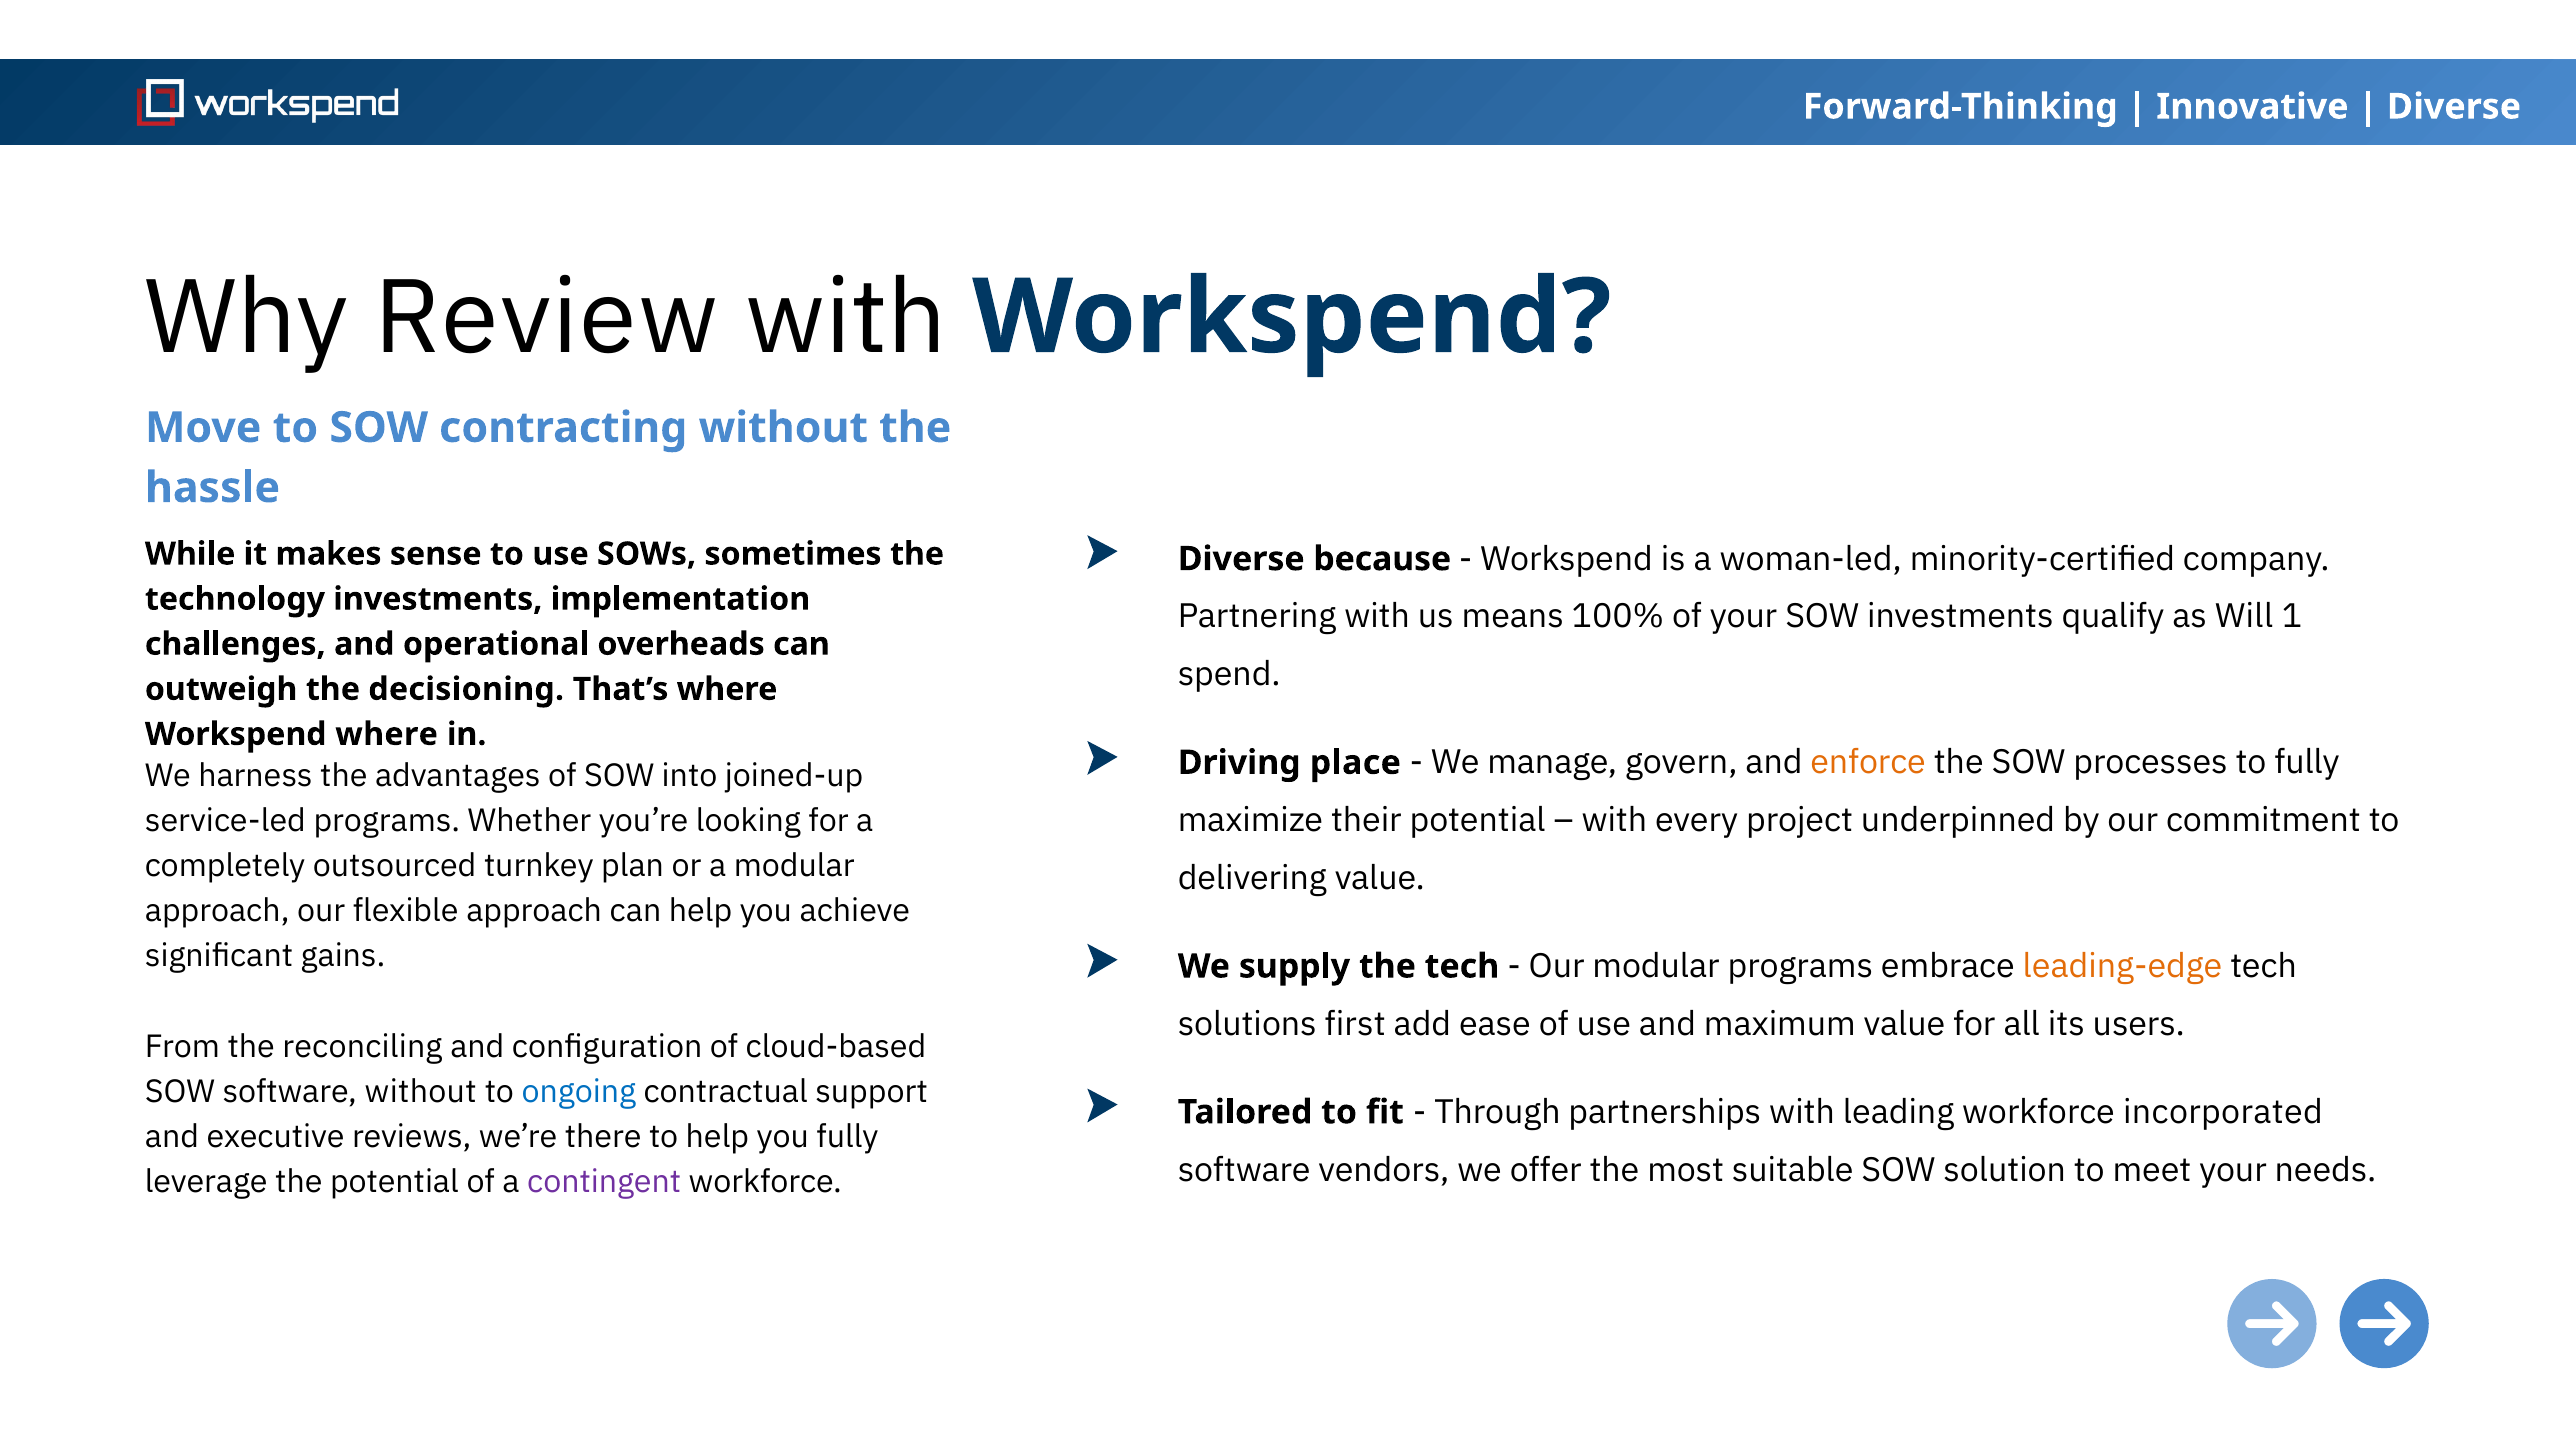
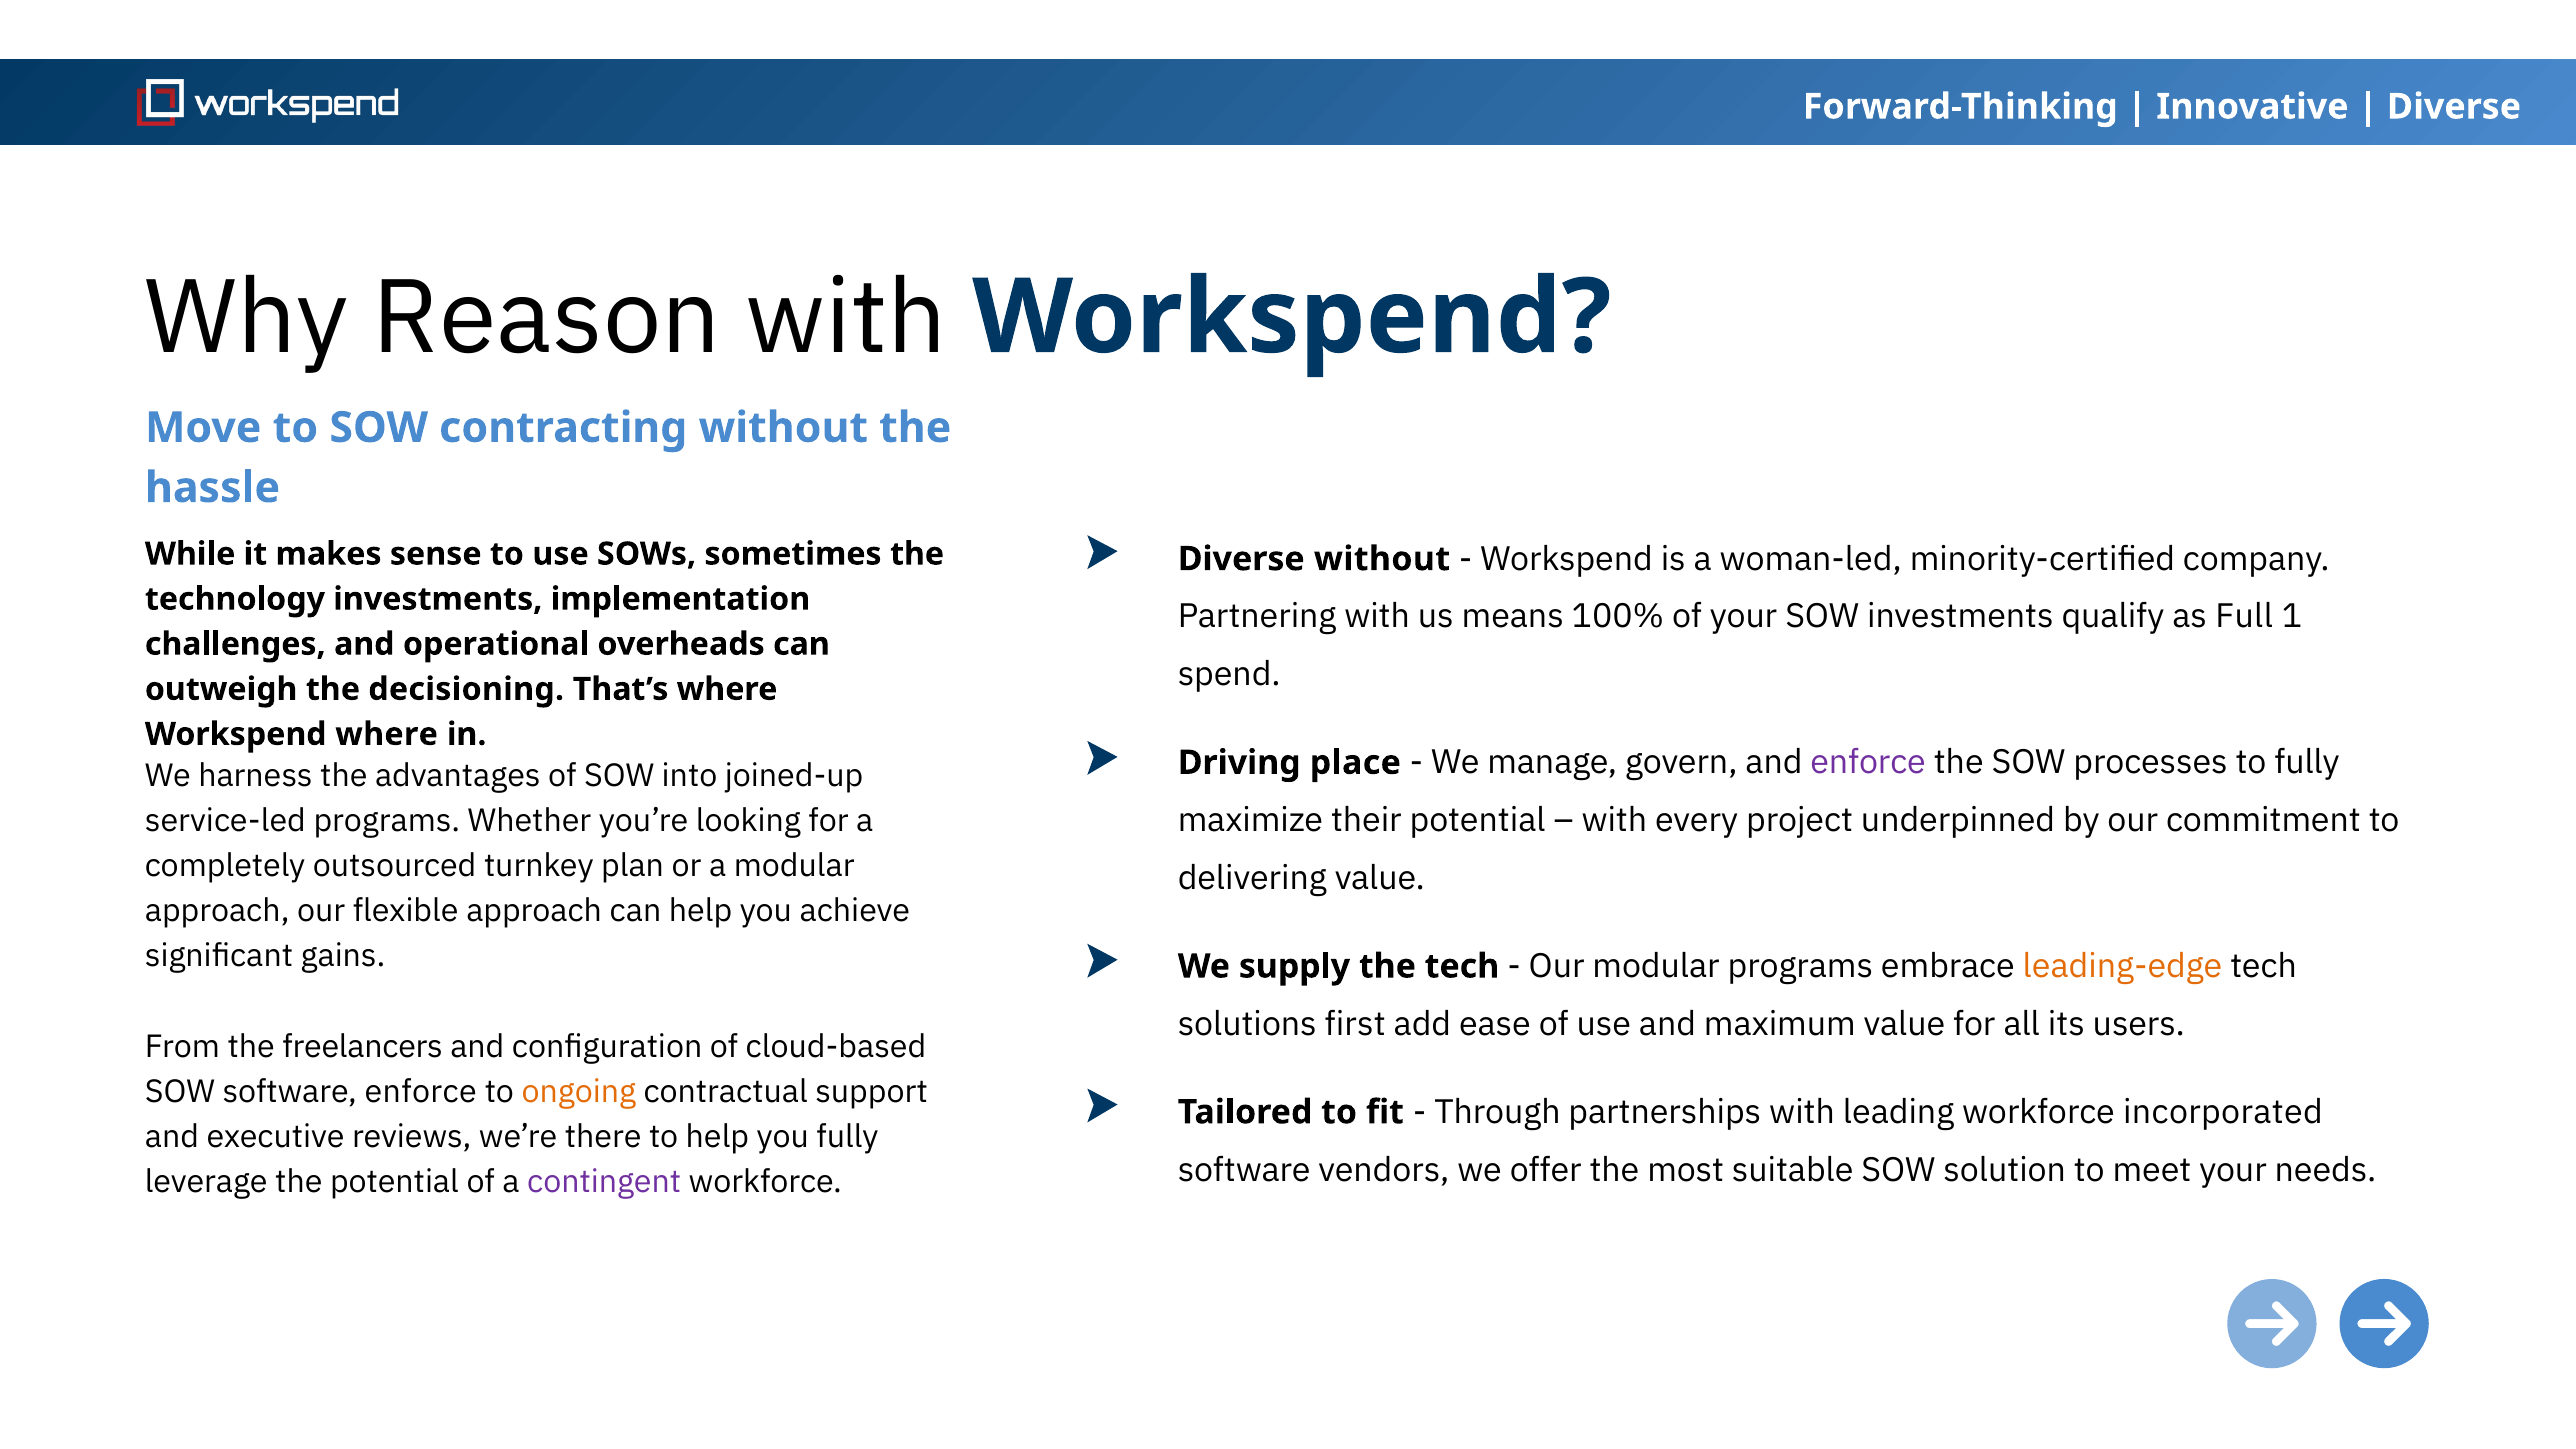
Review: Review -> Reason (547, 318)
Diverse because: because -> without (1382, 559)
Will: Will -> Full (2244, 617)
enforce colour: orange -> purple (1868, 763)
reconciling: reconciling -> freelancers (363, 1046)
software without: without -> enforce (421, 1092)
ongoing colour: blue -> orange (579, 1092)
